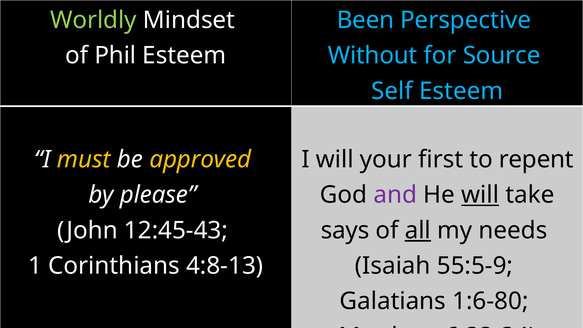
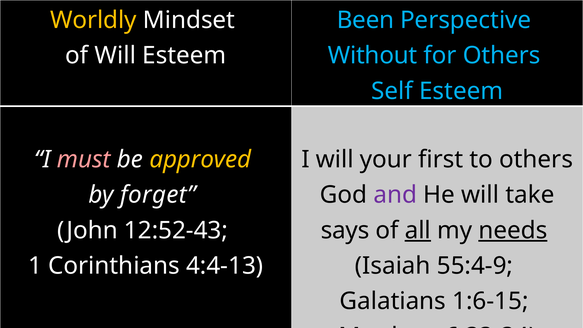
Worldly colour: light green -> yellow (93, 20)
of Phil: Phil -> Will (115, 56)
for Source: Source -> Others (502, 56)
must colour: yellow -> pink (84, 160)
to repent: repent -> others (536, 160)
please: please -> forget (158, 195)
will underline: present -> none (480, 195)
12:45-43: 12:45-43 -> 12:52-43 (176, 230)
needs underline: none -> present (513, 230)
4:8-13: 4:8-13 -> 4:4-13 (225, 266)
55:5-9: 55:5-9 -> 55:4-9 (475, 266)
1:6-80: 1:6-80 -> 1:6-15 (490, 301)
